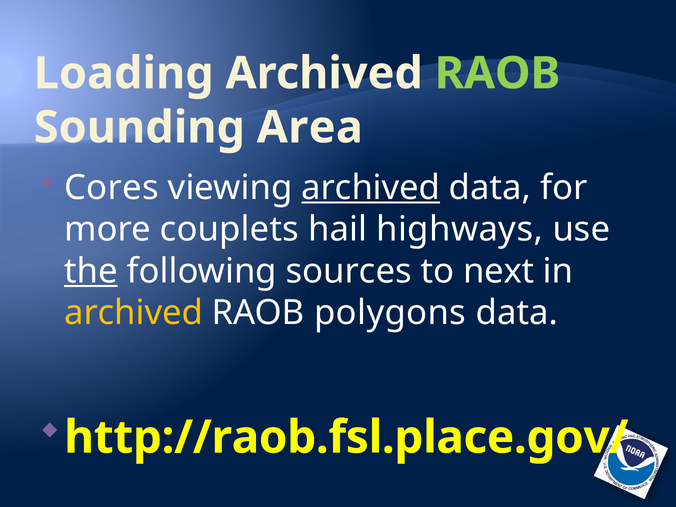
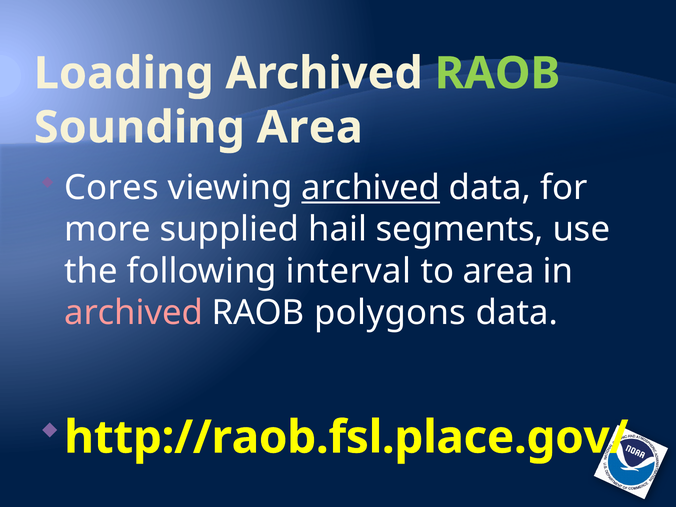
couplets: couplets -> supplied (230, 229)
highways: highways -> segments (460, 229)
the underline: present -> none (91, 271)
sources: sources -> interval (349, 271)
to next: next -> area (499, 271)
archived colour: yellow -> pink (134, 313)
